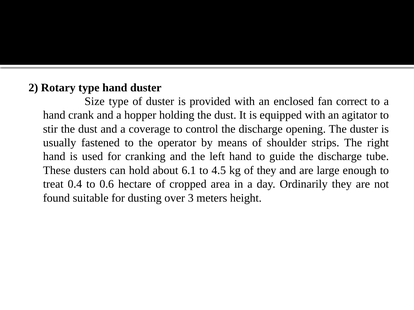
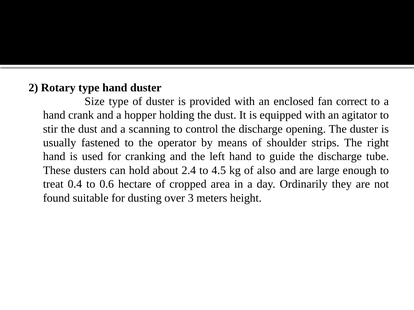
coverage: coverage -> scanning (149, 129)
6.1: 6.1 -> 2.4 (189, 171)
of they: they -> also (266, 171)
